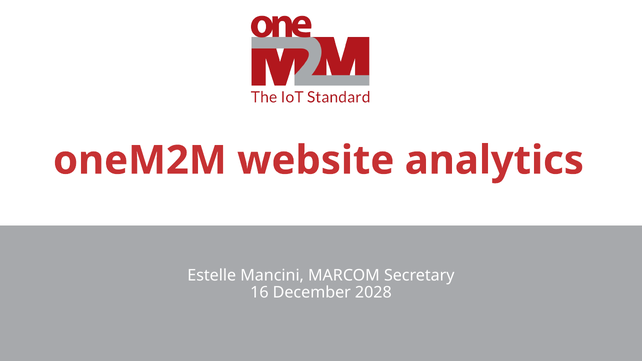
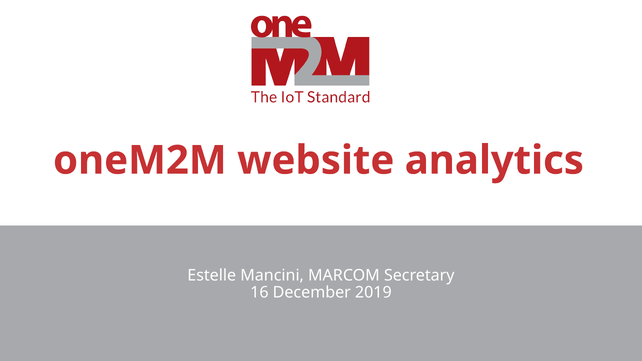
2028: 2028 -> 2019 (373, 293)
